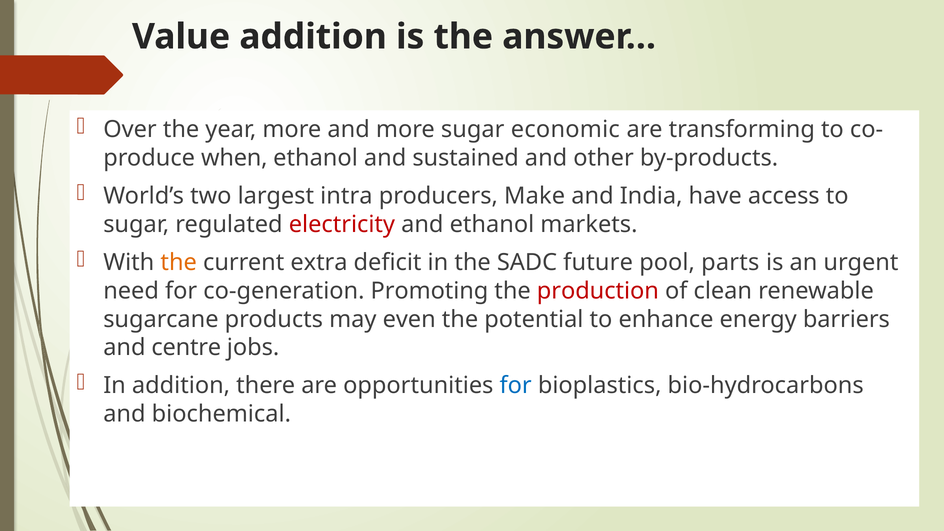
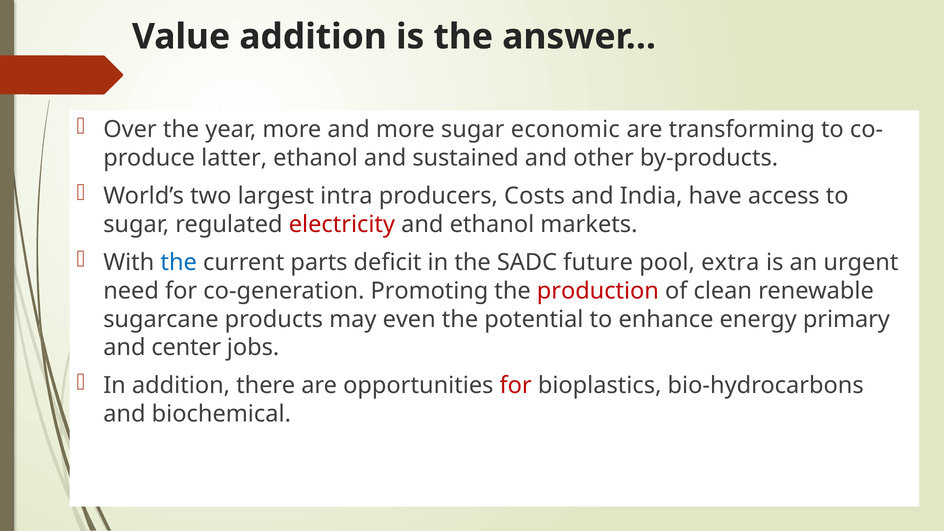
when: when -> latter (234, 158)
Make: Make -> Costs (535, 196)
the colour: orange -> blue (179, 263)
extra: extra -> parts (319, 263)
parts: parts -> extra (730, 263)
barriers: barriers -> primary (846, 319)
centre: centre -> center (186, 348)
for colour: blue -> red (516, 386)
